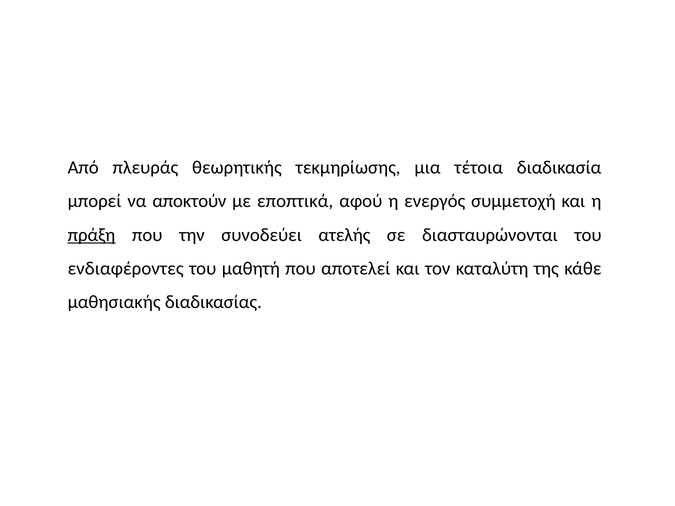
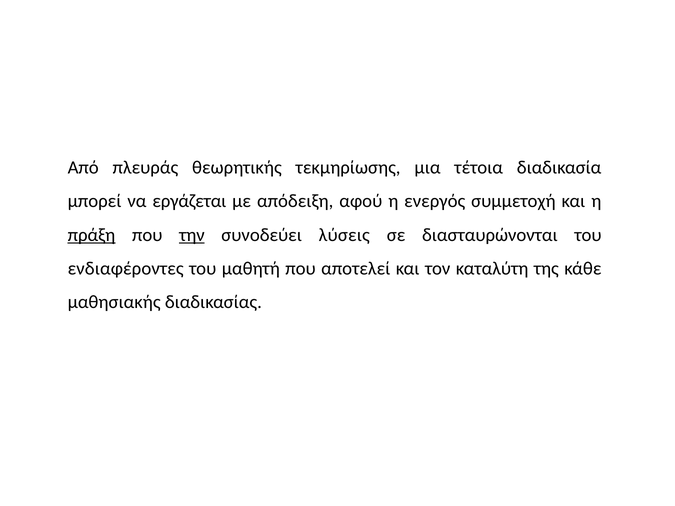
αποκτούν: αποκτούν -> εργάζεται (189, 201)
εποπτικά: εποπτικά -> απόδειξη (295, 201)
την underline: none -> present (192, 235)
ατελής: ατελής -> λύσεις (344, 235)
